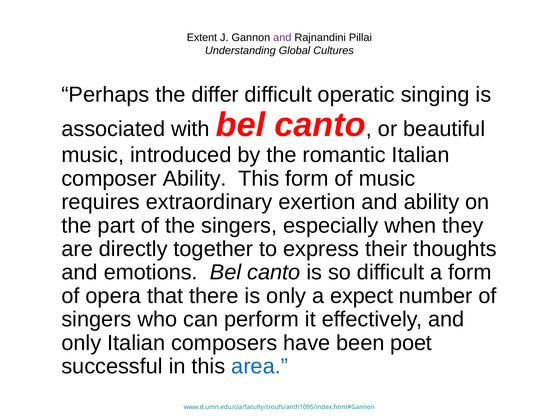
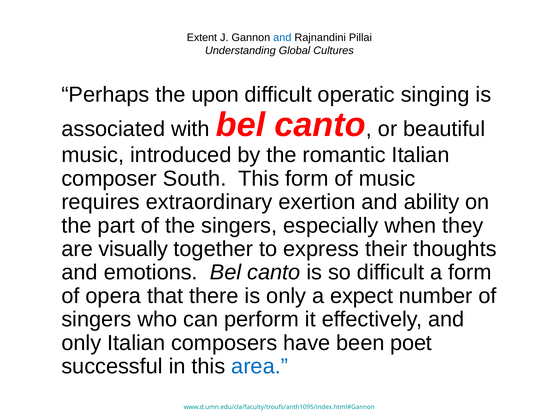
and colour: purple -> blue (282, 38)
differ: differ -> upon (215, 95)
composer Ability: Ability -> South (195, 179)
directly: directly -> visually (133, 249)
